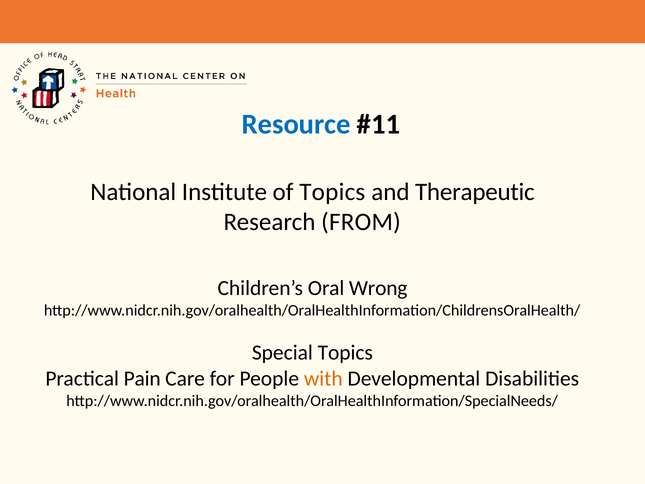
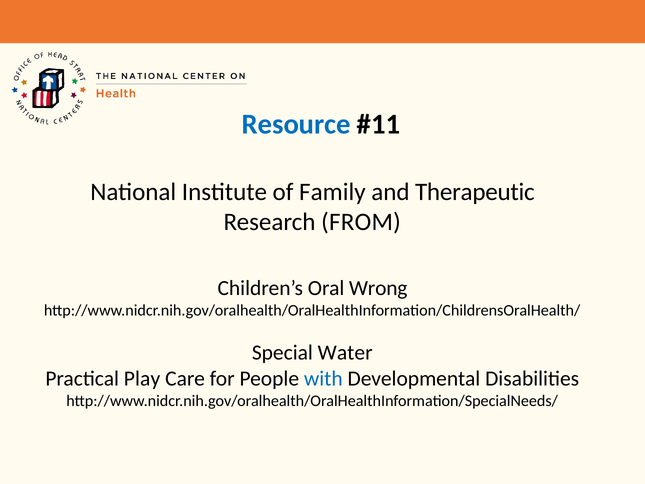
of Topics: Topics -> Family (332, 192)
Special Topics: Topics -> Water (345, 353)
Pain: Pain -> Play (142, 378)
with colour: orange -> blue (323, 378)
